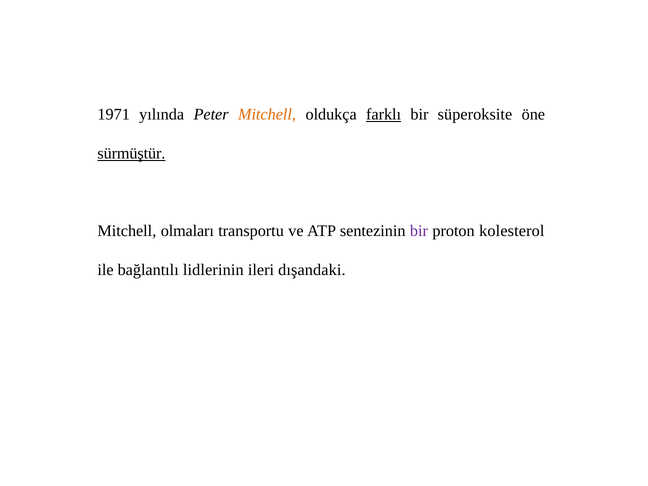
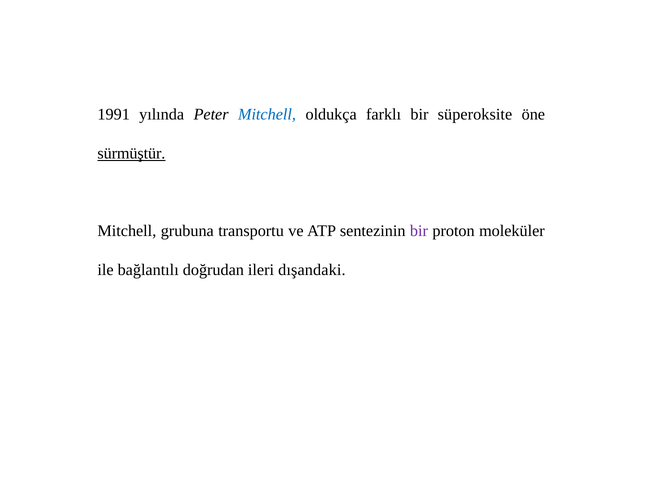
1971: 1971 -> 1991 (114, 114)
Mitchell colour: orange -> blue (267, 114)
farklı underline: present -> none (384, 114)
olmaları: olmaları -> grubuna (187, 231)
kolesterol: kolesterol -> moleküler (512, 231)
lidlerinin: lidlerinin -> doğrudan (213, 270)
